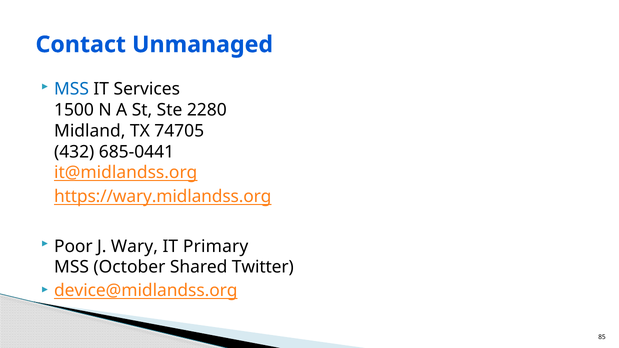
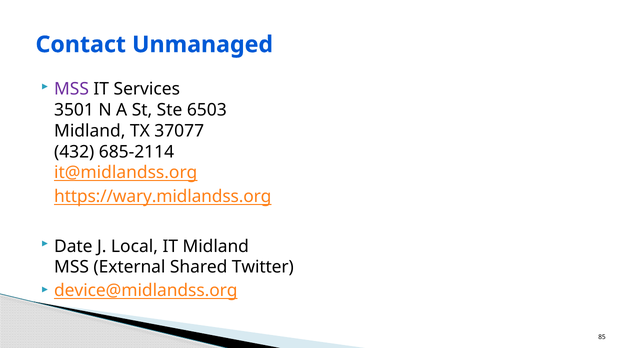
MSS colour: blue -> purple (72, 89)
1500: 1500 -> 3501 (74, 110)
2280: 2280 -> 6503 (207, 110)
74705: 74705 -> 37077 (179, 131)
685-0441: 685-0441 -> 685-2114 (136, 152)
Poor: Poor -> Date (73, 246)
Wary: Wary -> Local (134, 246)
IT Primary: Primary -> Midland (216, 246)
October: October -> External (129, 267)
